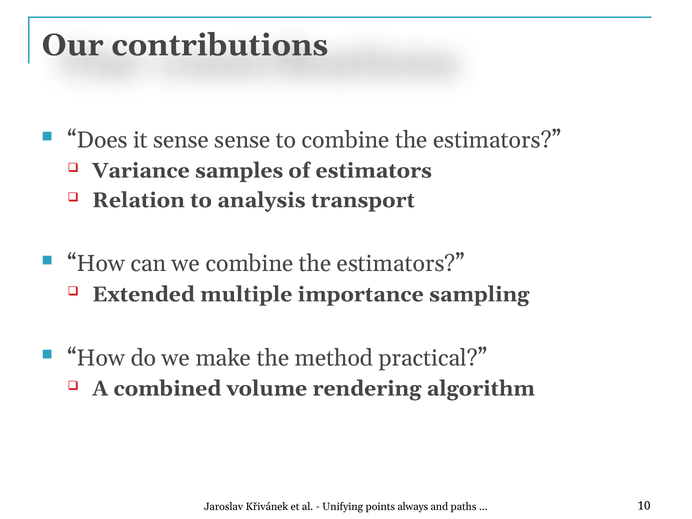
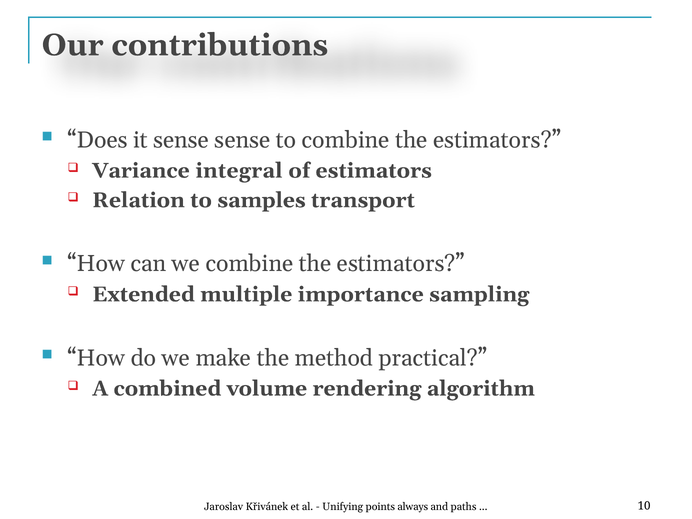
samples: samples -> integral (239, 171)
analysis: analysis -> samples (261, 200)
